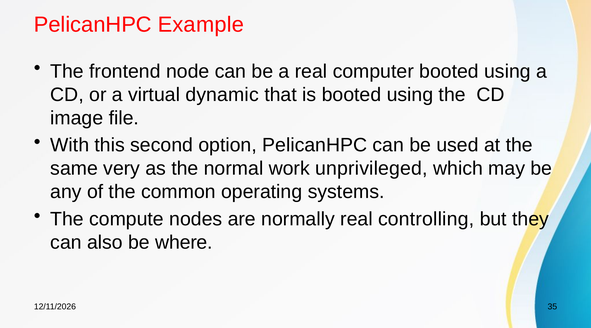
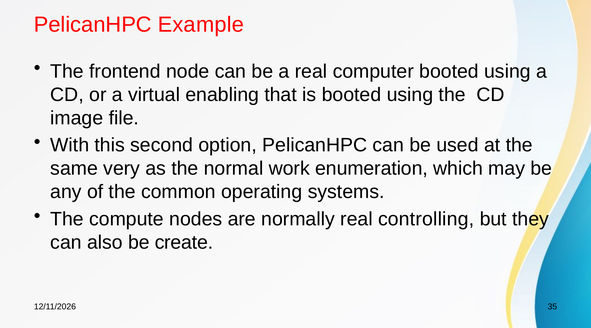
dynamic: dynamic -> enabling (222, 95)
unprivileged: unprivileged -> enumeration (372, 169)
where: where -> create (184, 243)
